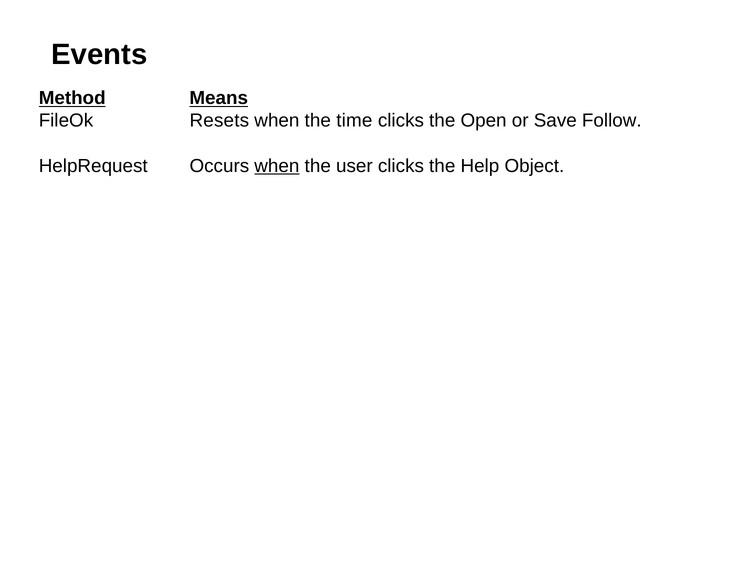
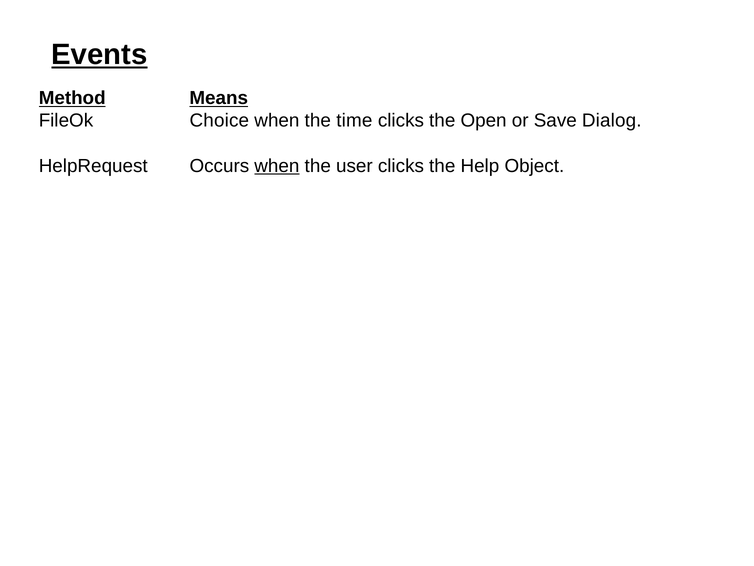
Events underline: none -> present (99, 55)
Resets: Resets -> Choice (219, 121)
Follow: Follow -> Dialog (612, 121)
